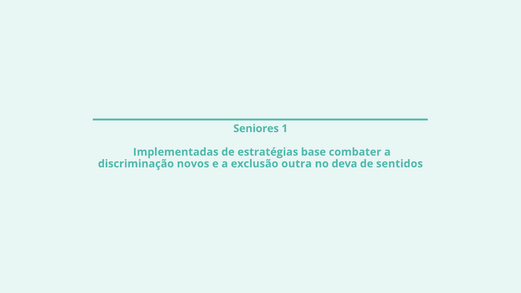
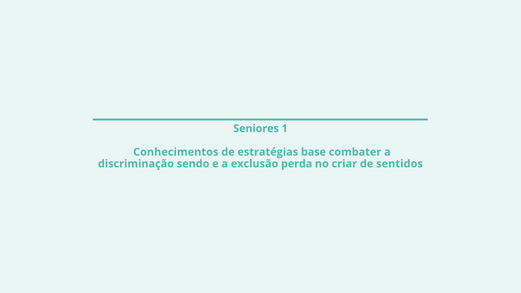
Implementadas: Implementadas -> Conhecimentos (176, 152)
novos: novos -> sendo (193, 164)
outra: outra -> perda (297, 164)
deva: deva -> criar (344, 164)
